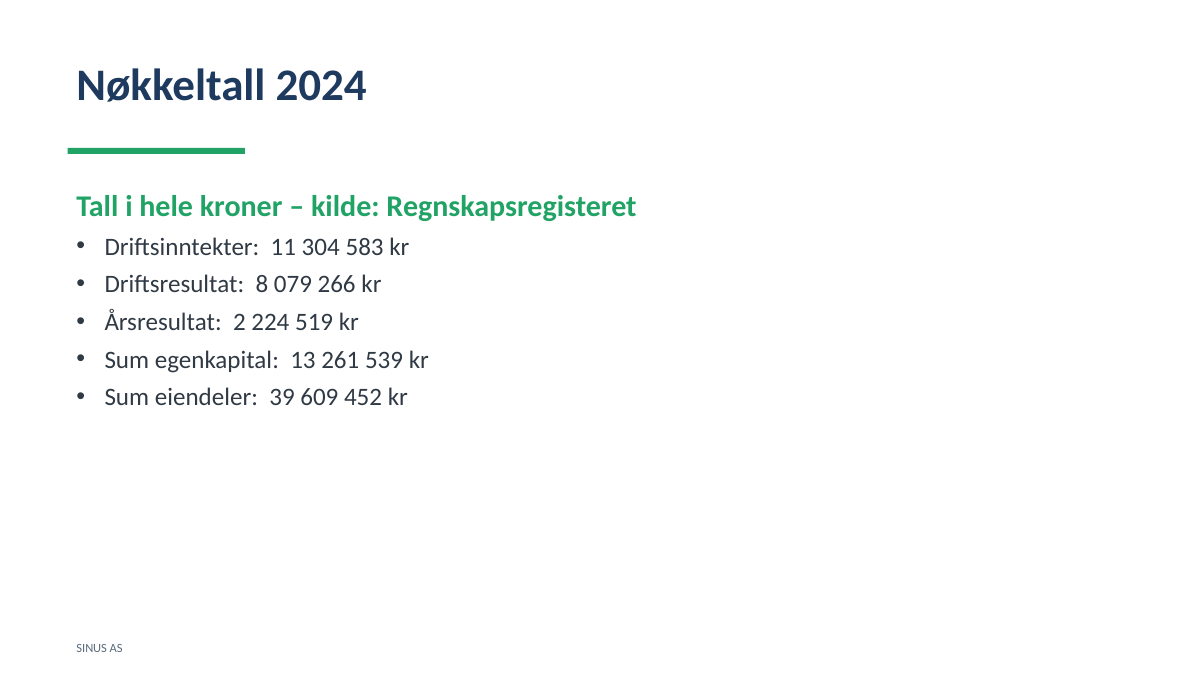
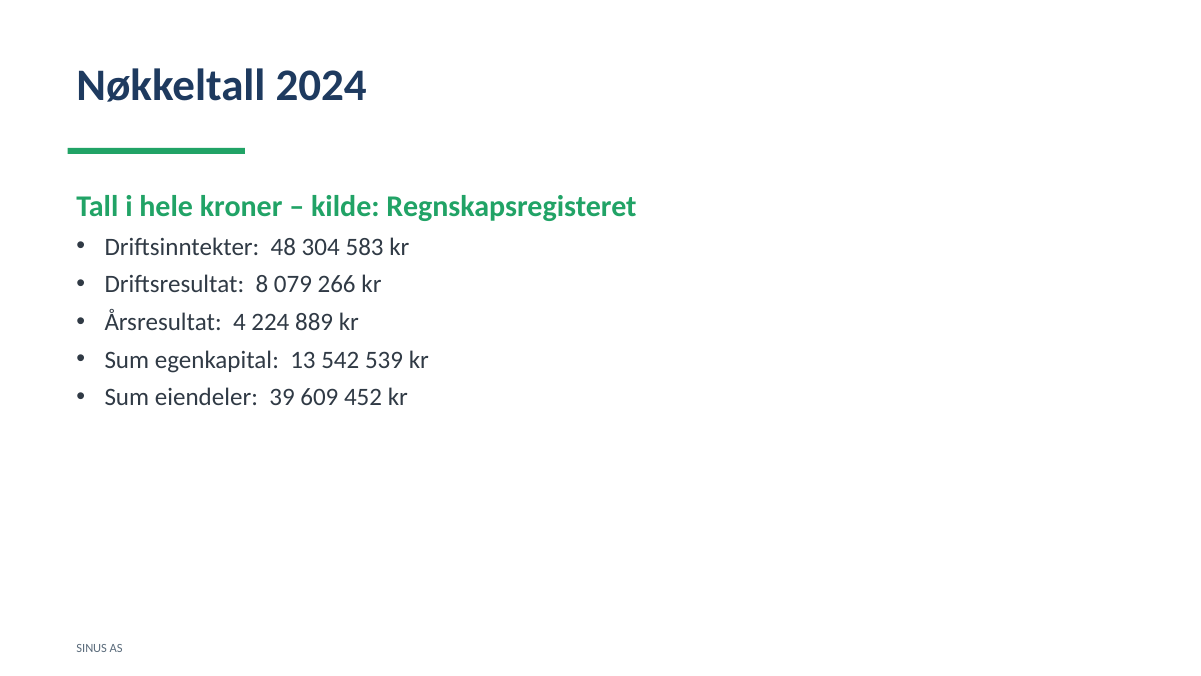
11: 11 -> 48 (283, 247)
2: 2 -> 4 (239, 322)
519: 519 -> 889 (314, 322)
261: 261 -> 542 (340, 360)
